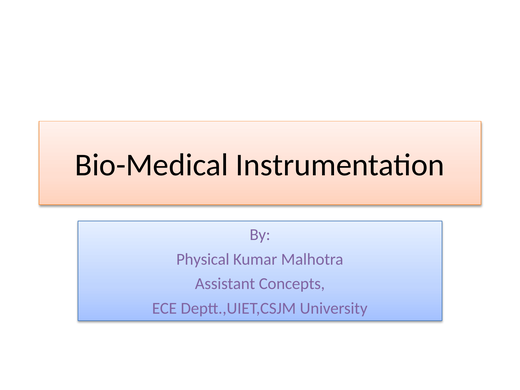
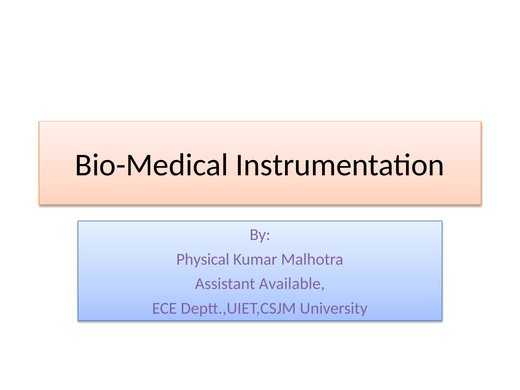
Concepts: Concepts -> Available (292, 284)
